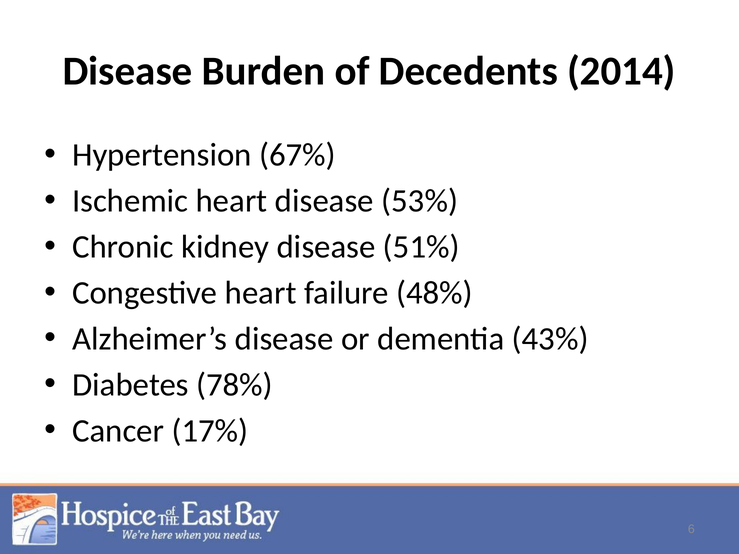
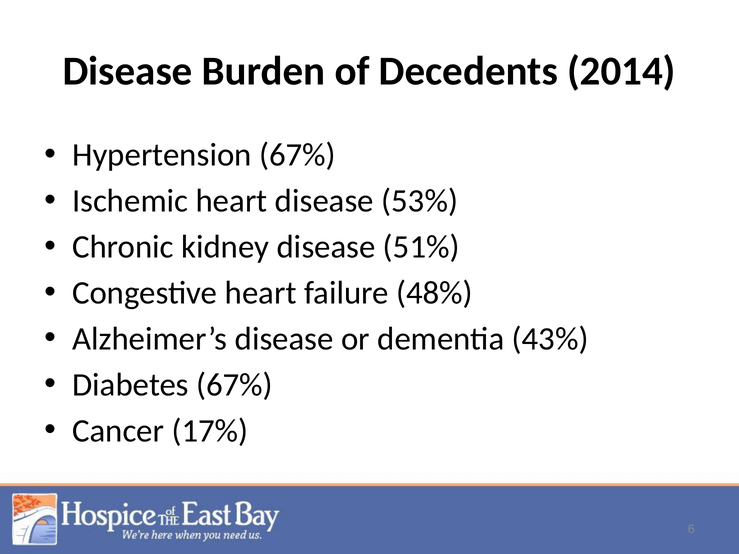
Diabetes 78%: 78% -> 67% (235, 385)
